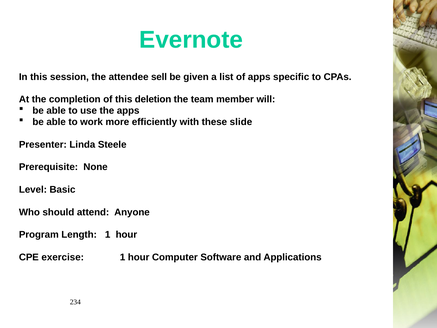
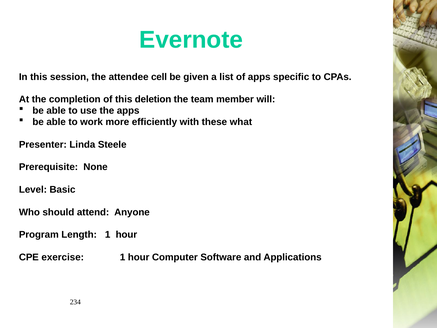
sell: sell -> cell (159, 77)
slide: slide -> what (241, 122)
